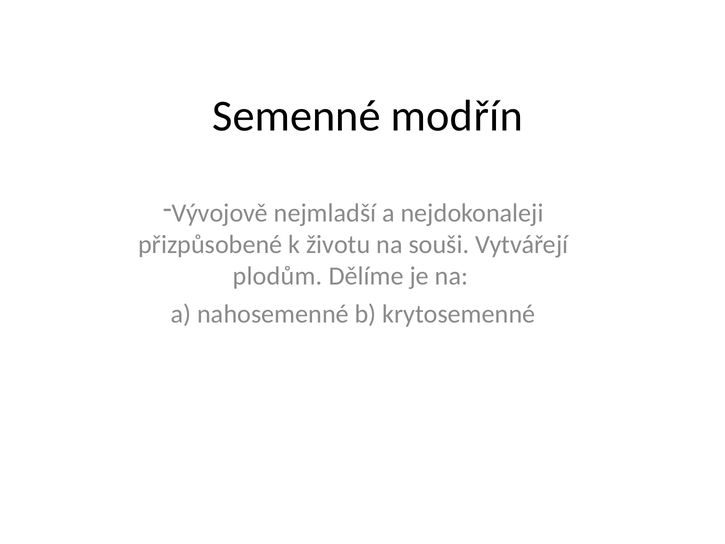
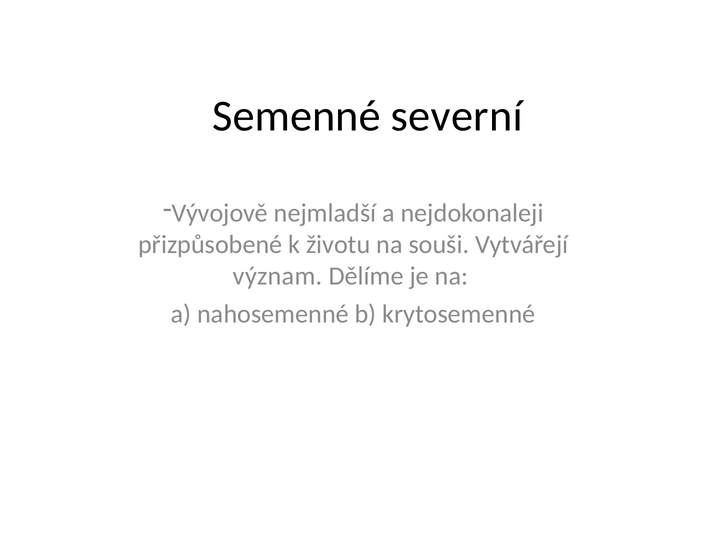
modřín: modřín -> severní (457, 116)
plodům: plodům -> význam (278, 276)
